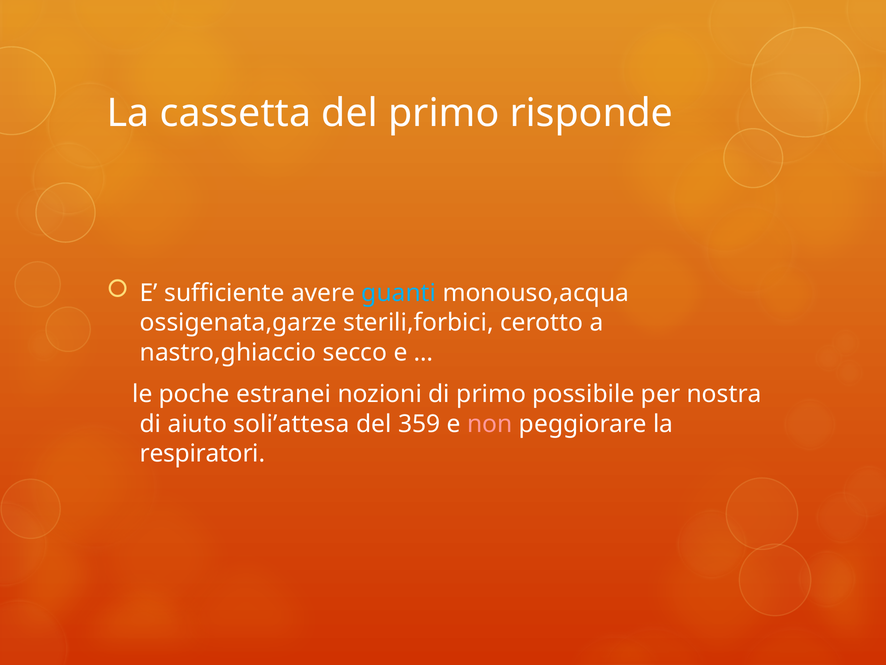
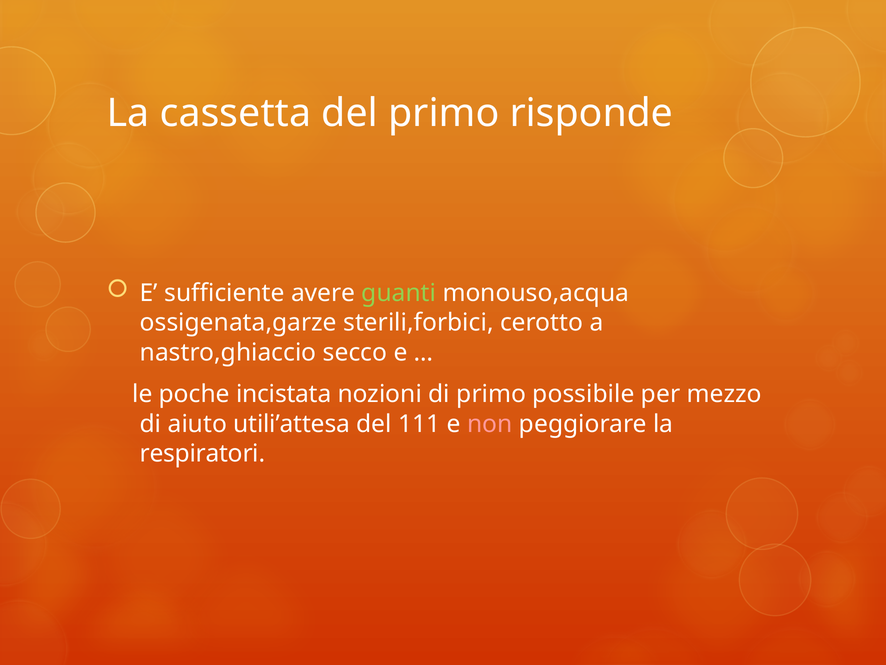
guanti colour: light blue -> light green (399, 293)
estranei: estranei -> incistata (284, 394)
nostra: nostra -> mezzo (724, 394)
soli’attesa: soli’attesa -> utili’attesa (292, 424)
359: 359 -> 111 (419, 424)
